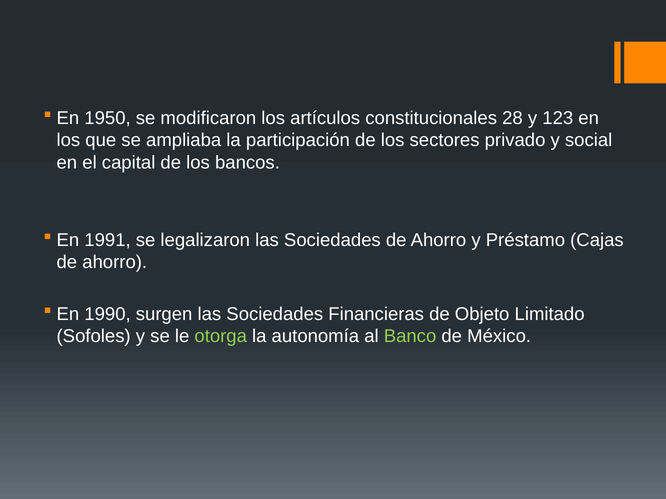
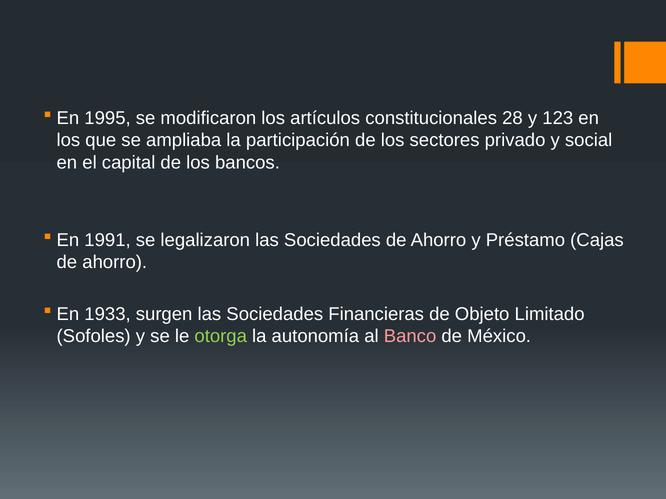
1950: 1950 -> 1995 (108, 118)
1990: 1990 -> 1933 (108, 314)
Banco colour: light green -> pink (410, 337)
